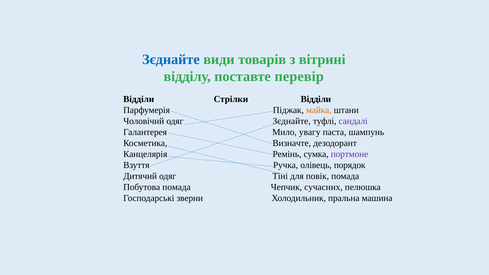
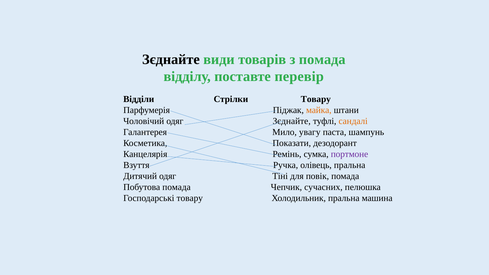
Зєднайте colour: blue -> black (171, 59)
з вітрині: вітрині -> помада (322, 59)
Стрілки Відділи: Відділи -> Товару (316, 99)
сандалі colour: purple -> orange (353, 121)
Визначте: Визначте -> Показати (292, 143)
олівець порядок: порядок -> пральна (350, 165)
Господарські зверни: зверни -> товару (190, 198)
